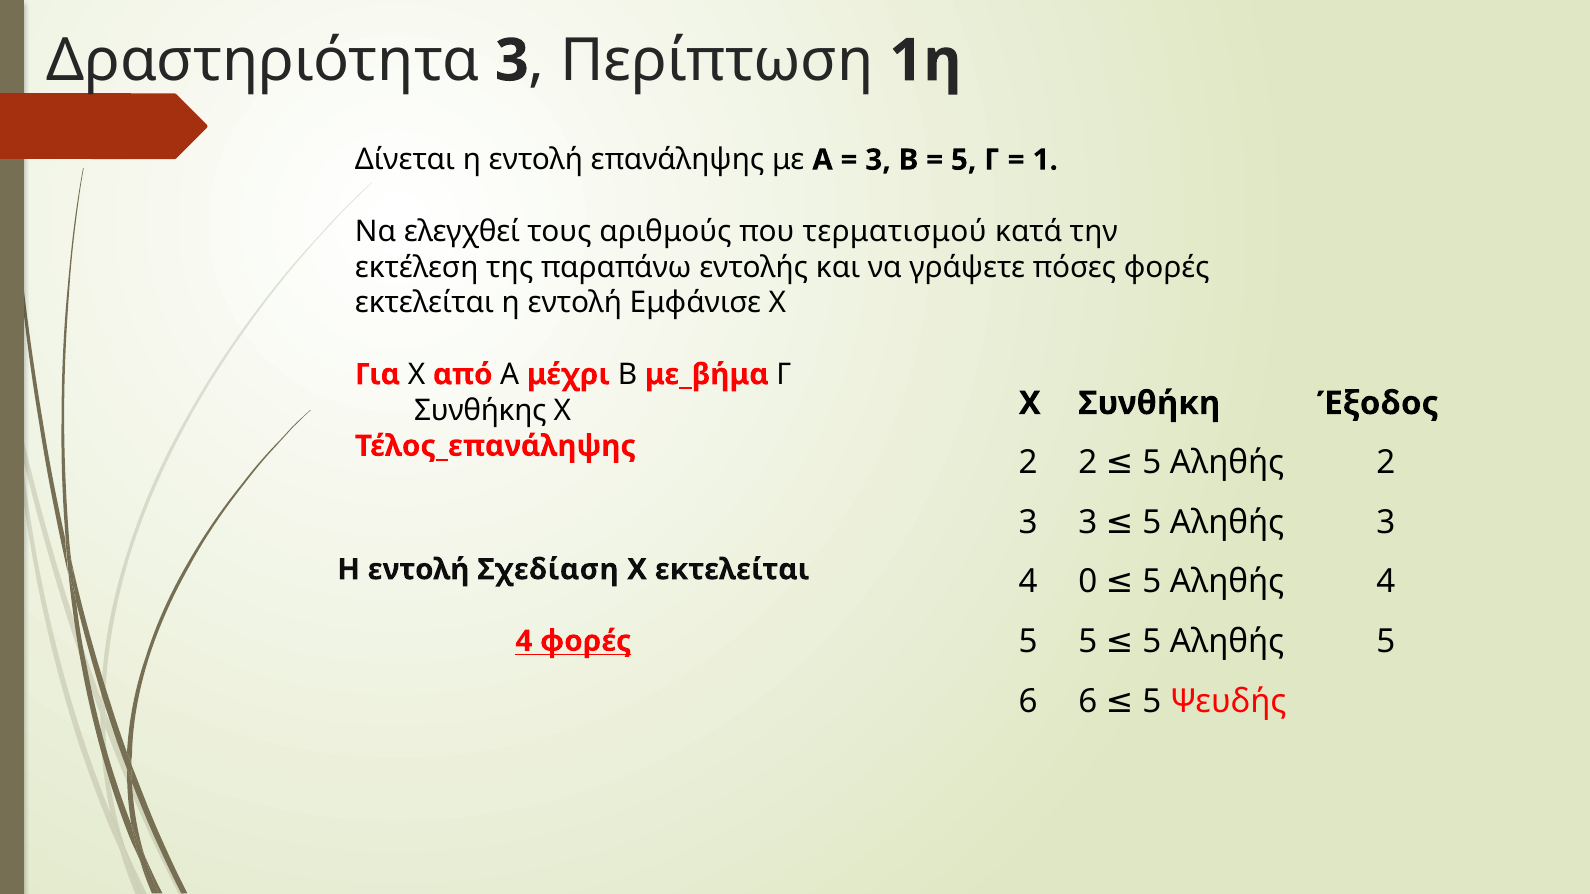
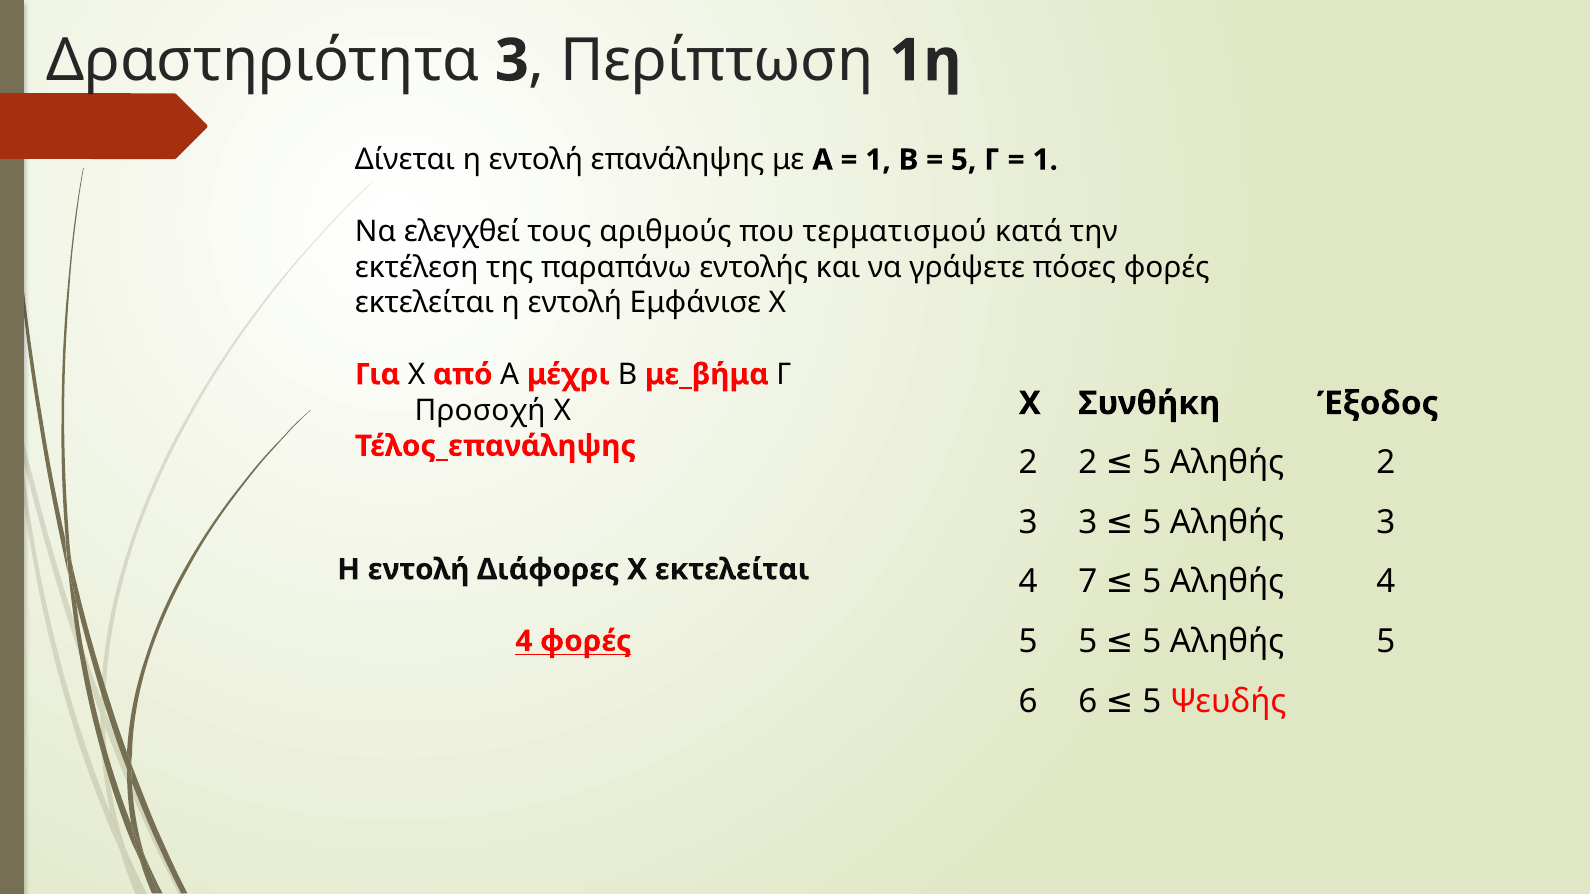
3: 3 -> 1 (878, 160)
Συνθήκης: Συνθήκης -> Προσοχή (480, 410)
Σχεδίαση: Σχεδίαση -> Διάφορες (548, 570)
0: 0 -> 7 (1088, 582)
